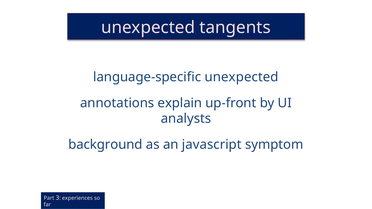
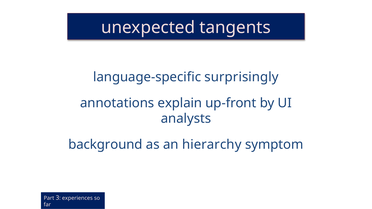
language-specific unexpected: unexpected -> surprisingly (242, 77)
javascript: javascript -> hierarchy (212, 145)
